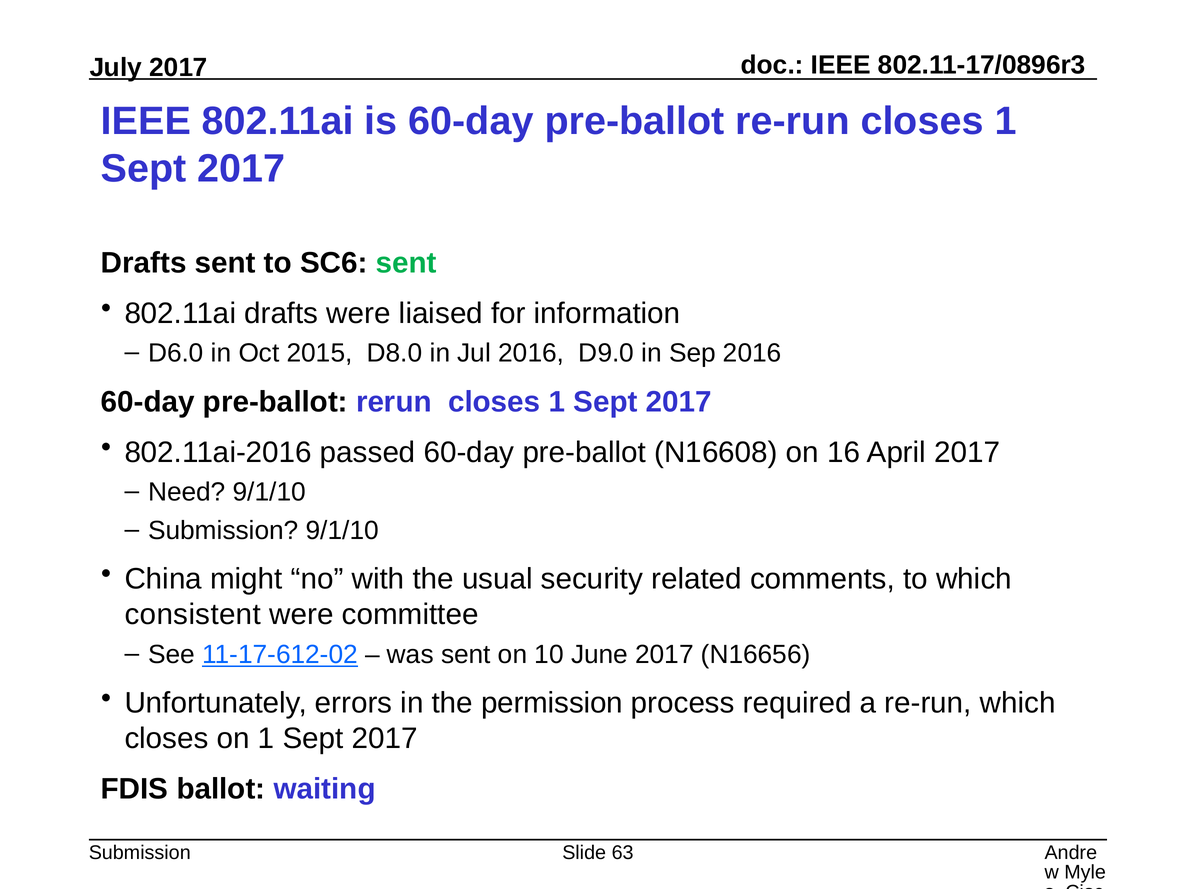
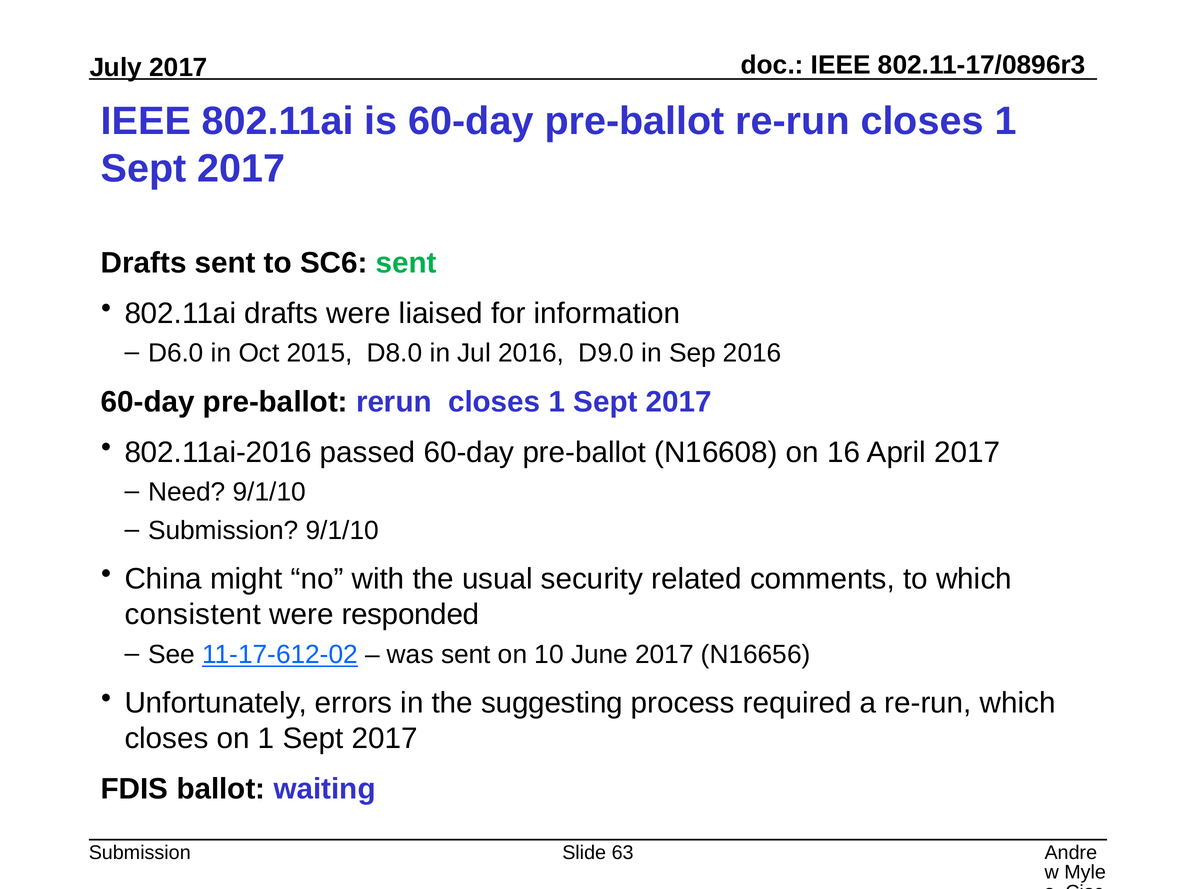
committee: committee -> responded (410, 615)
permission: permission -> suggesting (552, 704)
